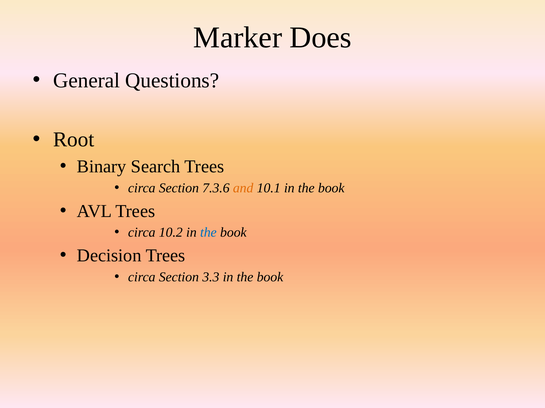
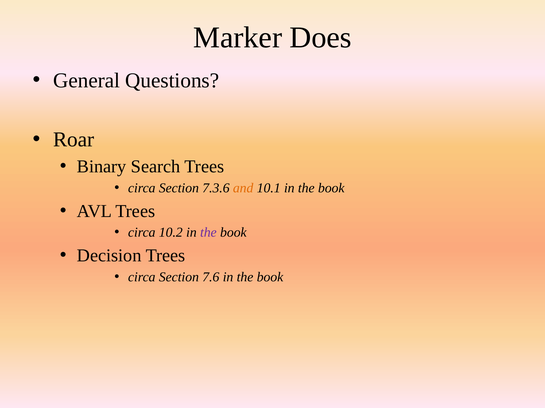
Root: Root -> Roar (74, 140)
the colour: blue -> purple (208, 233)
3.3: 3.3 -> 7.6 (211, 277)
